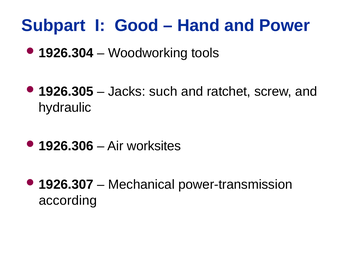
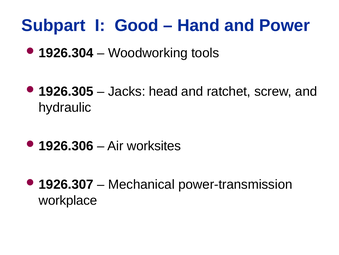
such: such -> head (163, 91)
according: according -> workplace (68, 200)
